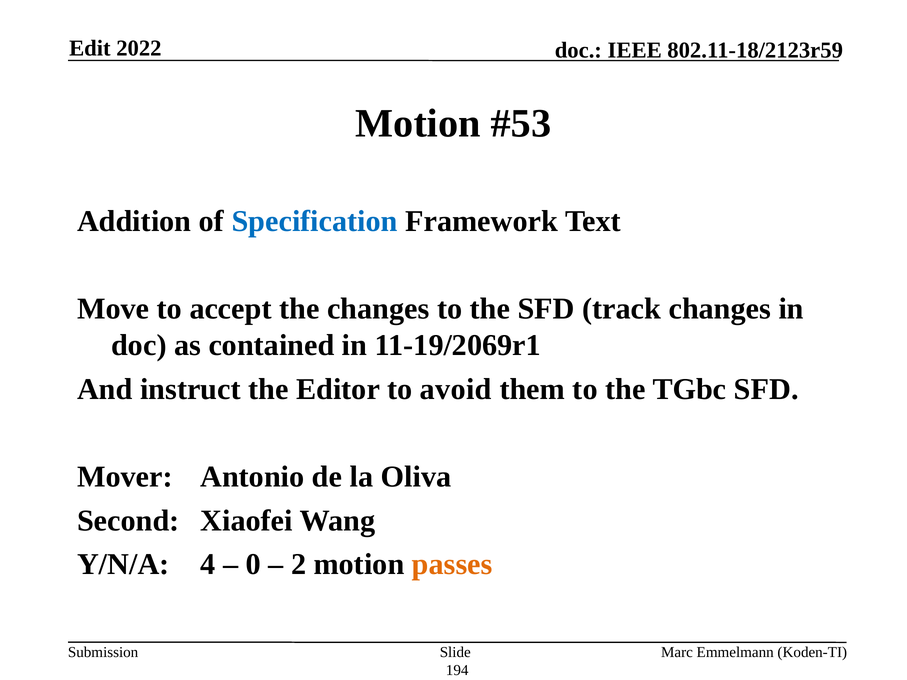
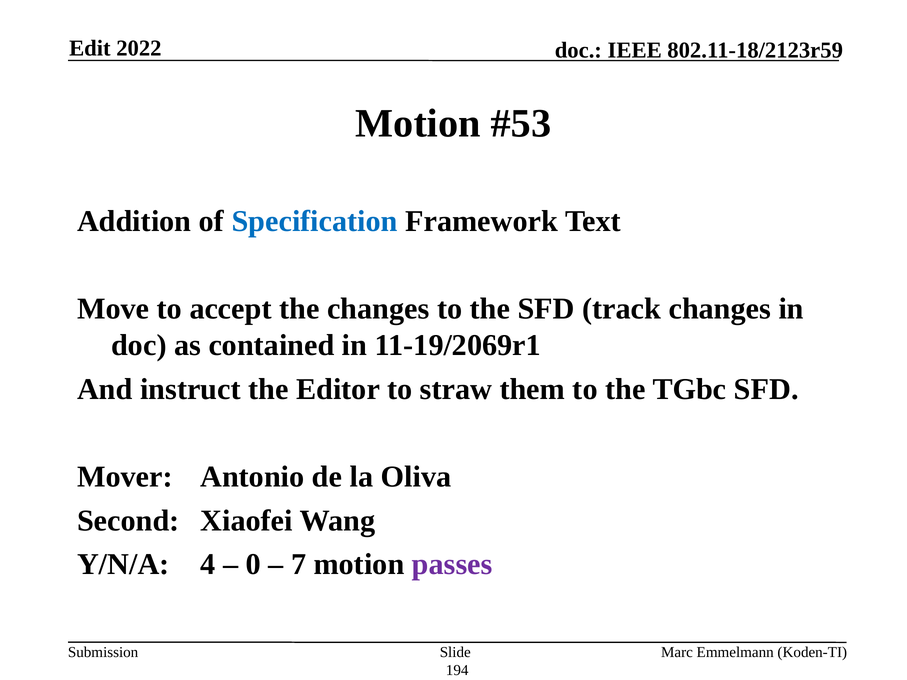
avoid: avoid -> straw (456, 389)
2: 2 -> 7 (299, 565)
passes colour: orange -> purple (452, 565)
